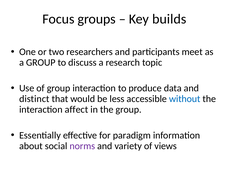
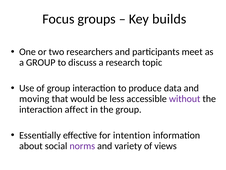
distinct: distinct -> moving (34, 99)
without colour: blue -> purple (185, 99)
paradigm: paradigm -> intention (132, 135)
